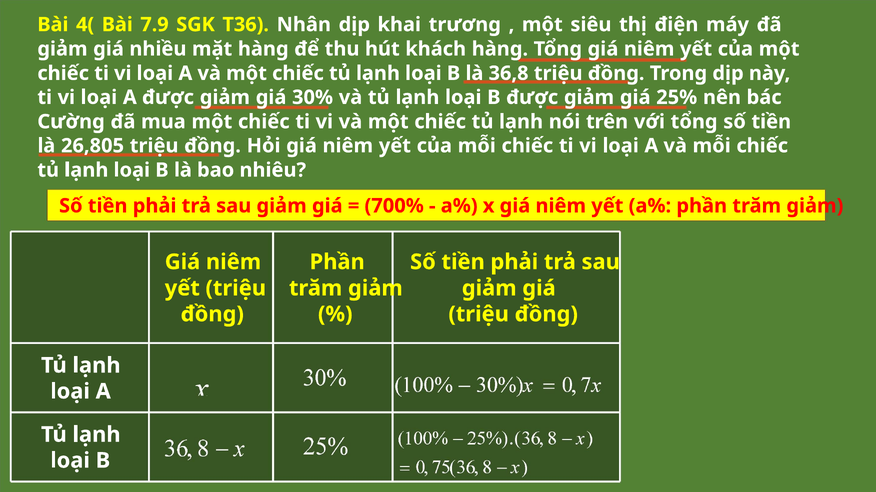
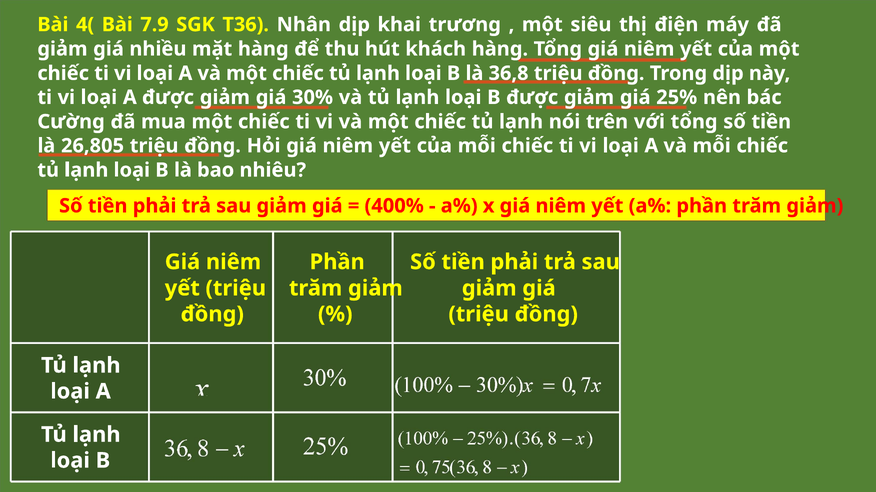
700%: 700% -> 400% (394, 206)
